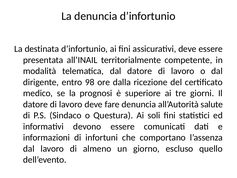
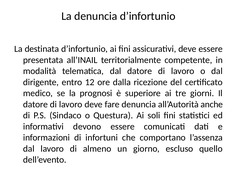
98: 98 -> 12 (90, 82)
salute: salute -> anche (212, 104)
